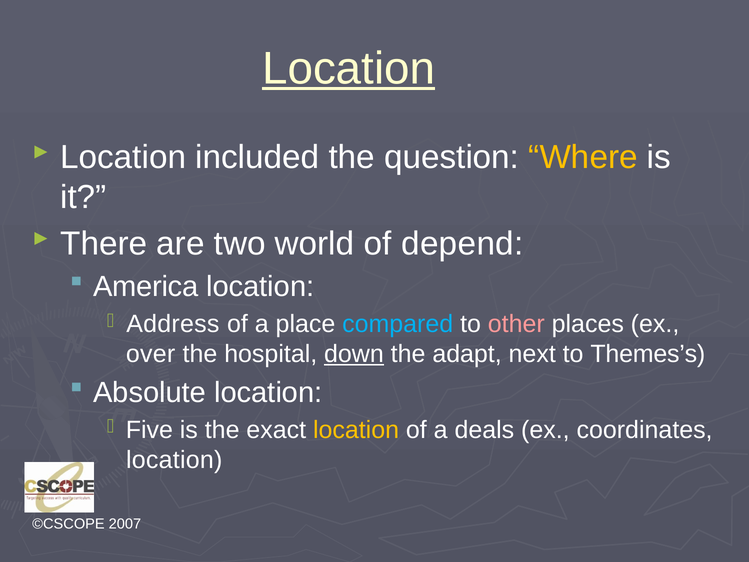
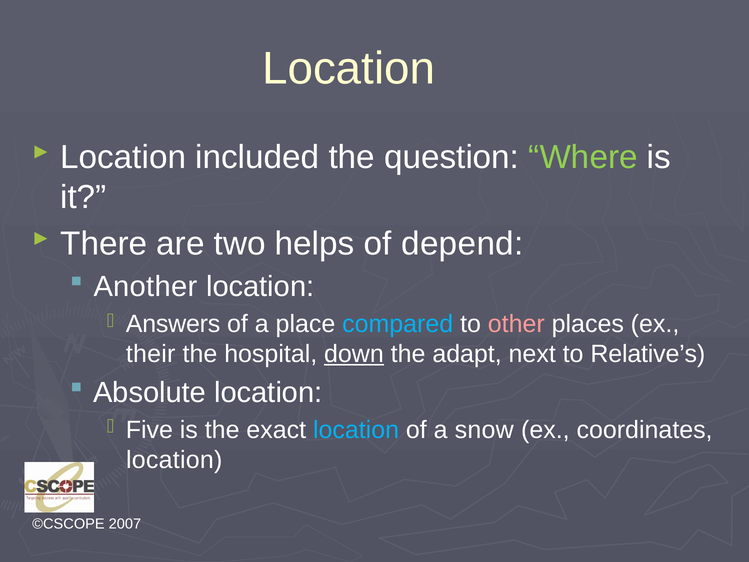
Location underline: present -> none (349, 69)
Where colour: yellow -> light green (583, 157)
world: world -> helps (315, 244)
America: America -> Another (145, 287)
Address: Address -> Answers (173, 324)
over: over -> their (151, 354)
Themes’s: Themes’s -> Relative’s (648, 354)
location colour: yellow -> light blue (356, 430)
deals: deals -> snow (484, 430)
